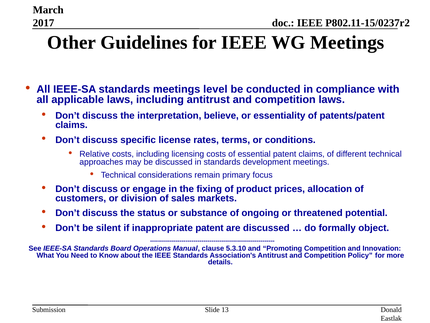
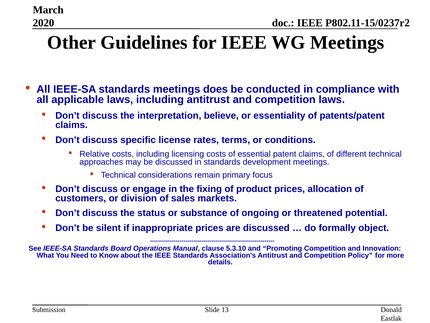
2017: 2017 -> 2020 (44, 23)
level: level -> does (215, 89)
inappropriate patent: patent -> prices (209, 228)
